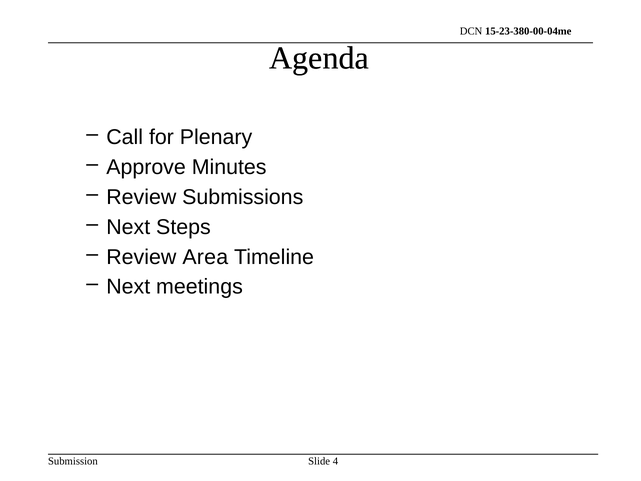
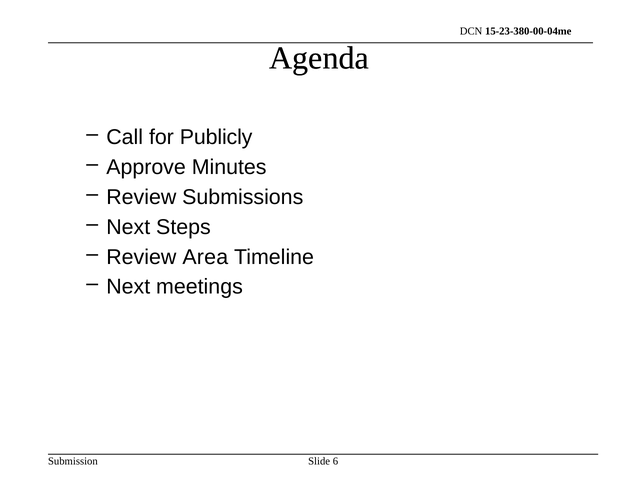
Plenary: Plenary -> Publicly (216, 137)
4: 4 -> 6 (335, 461)
